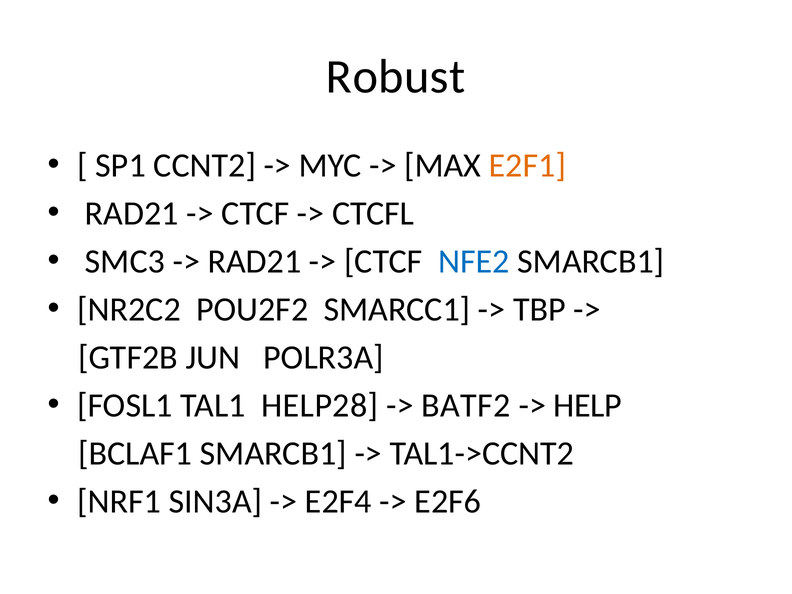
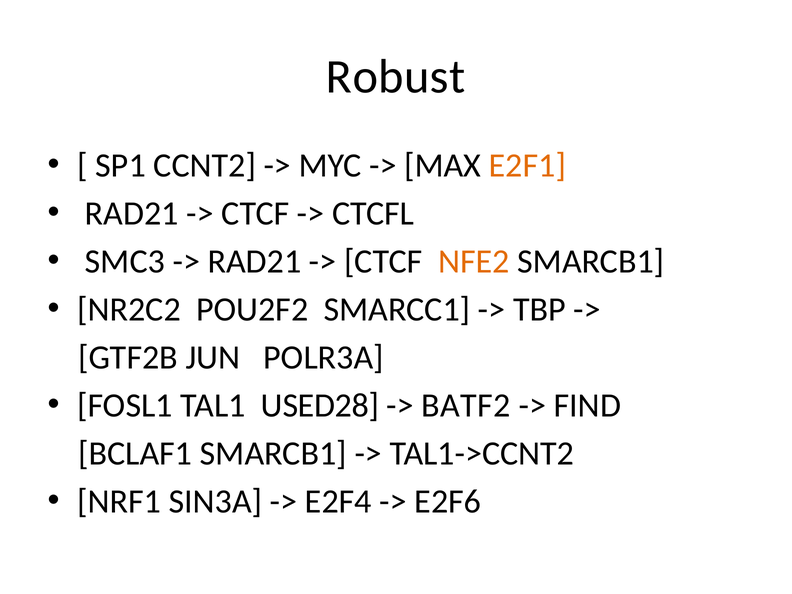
NFE2 colour: blue -> orange (474, 261)
HELP28: HELP28 -> USED28 (320, 405)
HELP: HELP -> FIND (587, 405)
